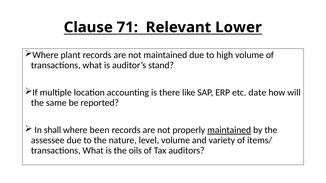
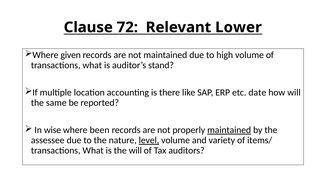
71: 71 -> 72 (127, 27)
plant: plant -> given (71, 55)
shall: shall -> wise (53, 130)
level underline: none -> present (149, 141)
the oils: oils -> will (135, 151)
